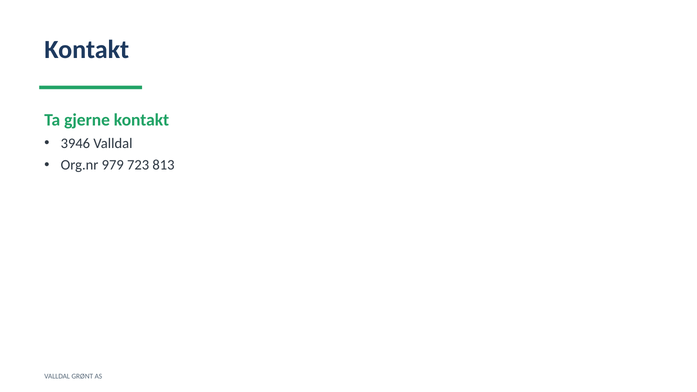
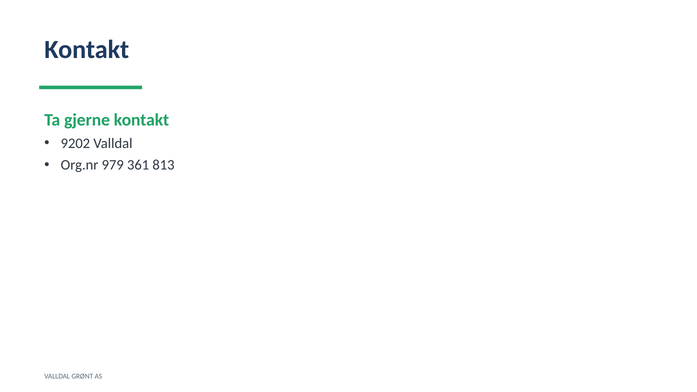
3946: 3946 -> 9202 (75, 143)
723: 723 -> 361 (138, 165)
